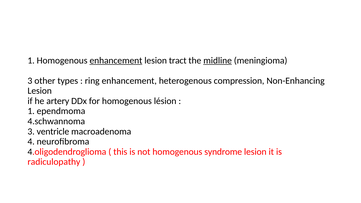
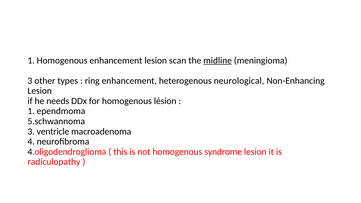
enhancement underline: present -> none (116, 60)
tract: tract -> scan (178, 60)
compression: compression -> neurological (239, 81)
artery: artery -> needs (58, 101)
4.schwannoma: 4.schwannoma -> 5.schwannoma (56, 121)
